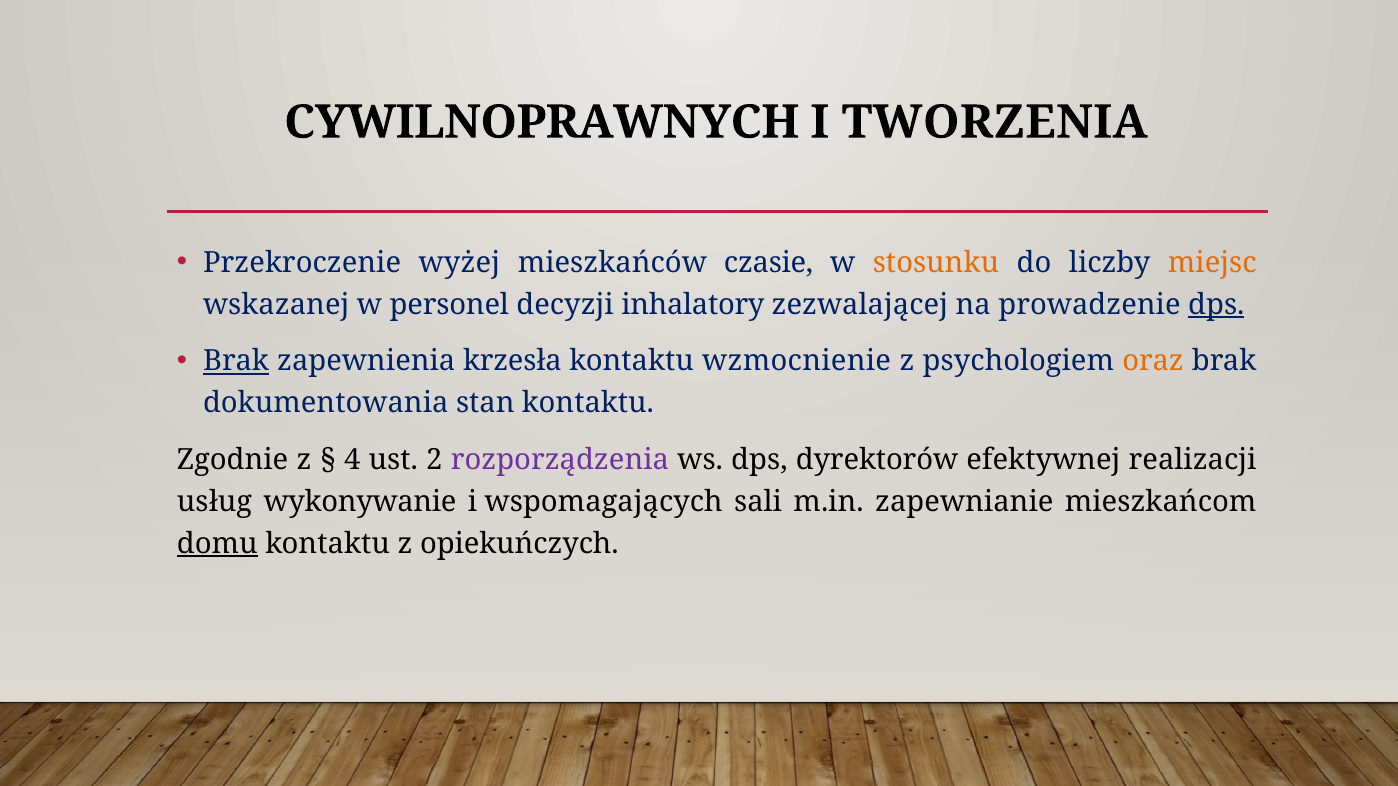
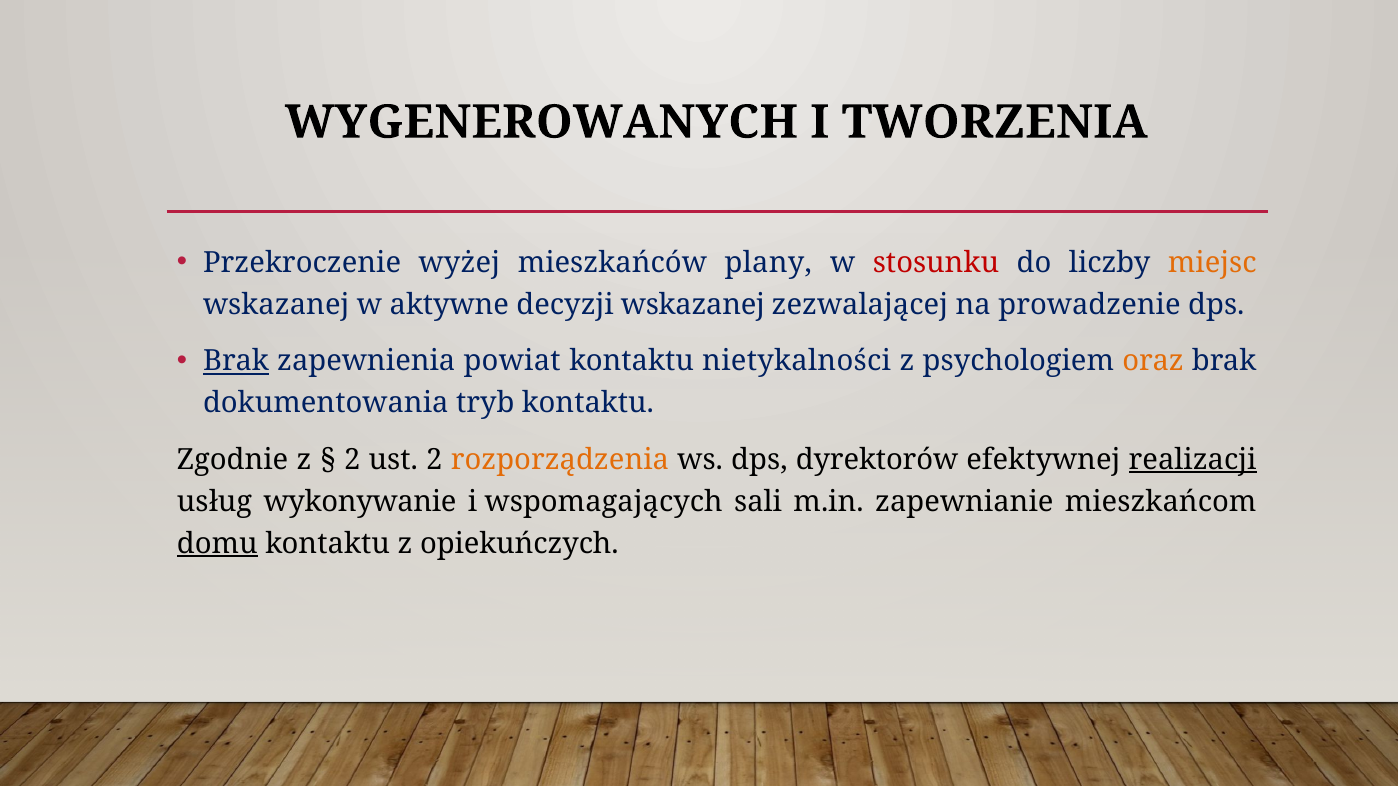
CYWILNOPRAWNYCH: CYWILNOPRAWNYCH -> WYGENEROWANYCH (541, 122)
czasie: czasie -> plany (768, 263)
stosunku colour: orange -> red (936, 263)
personel: personel -> aktywne (449, 305)
decyzji inhalatory: inhalatory -> wskazanej (693, 305)
dps underline: present -> none (1216, 305)
krzesła: krzesła -> powiat (512, 361)
wzmocnienie: wzmocnienie -> nietykalności (797, 361)
stan: stan -> tryb (485, 403)
4: 4 -> 2 (352, 460)
rozporządzenia colour: purple -> orange (560, 460)
realizacji underline: none -> present (1193, 460)
